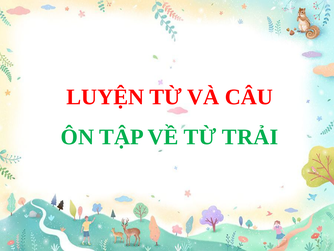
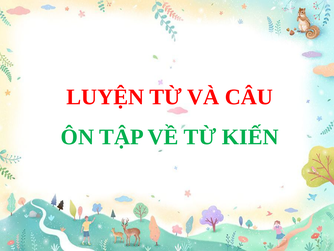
TRẢI: TRẢI -> KIẾN (250, 137)
